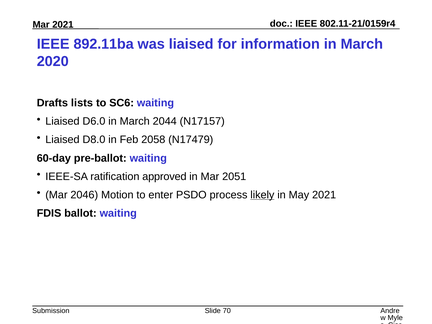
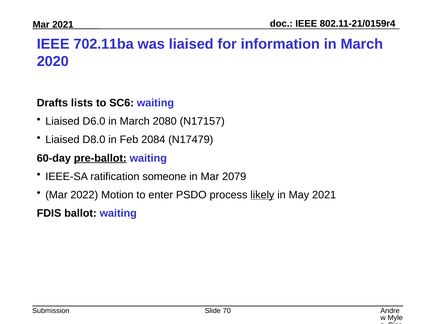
892.11ba: 892.11ba -> 702.11ba (104, 44)
2044: 2044 -> 2080 (165, 121)
2058: 2058 -> 2084 (153, 140)
pre-ballot underline: none -> present (100, 158)
approved: approved -> someone (164, 176)
2051: 2051 -> 2079 (234, 176)
2046: 2046 -> 2022 (84, 195)
